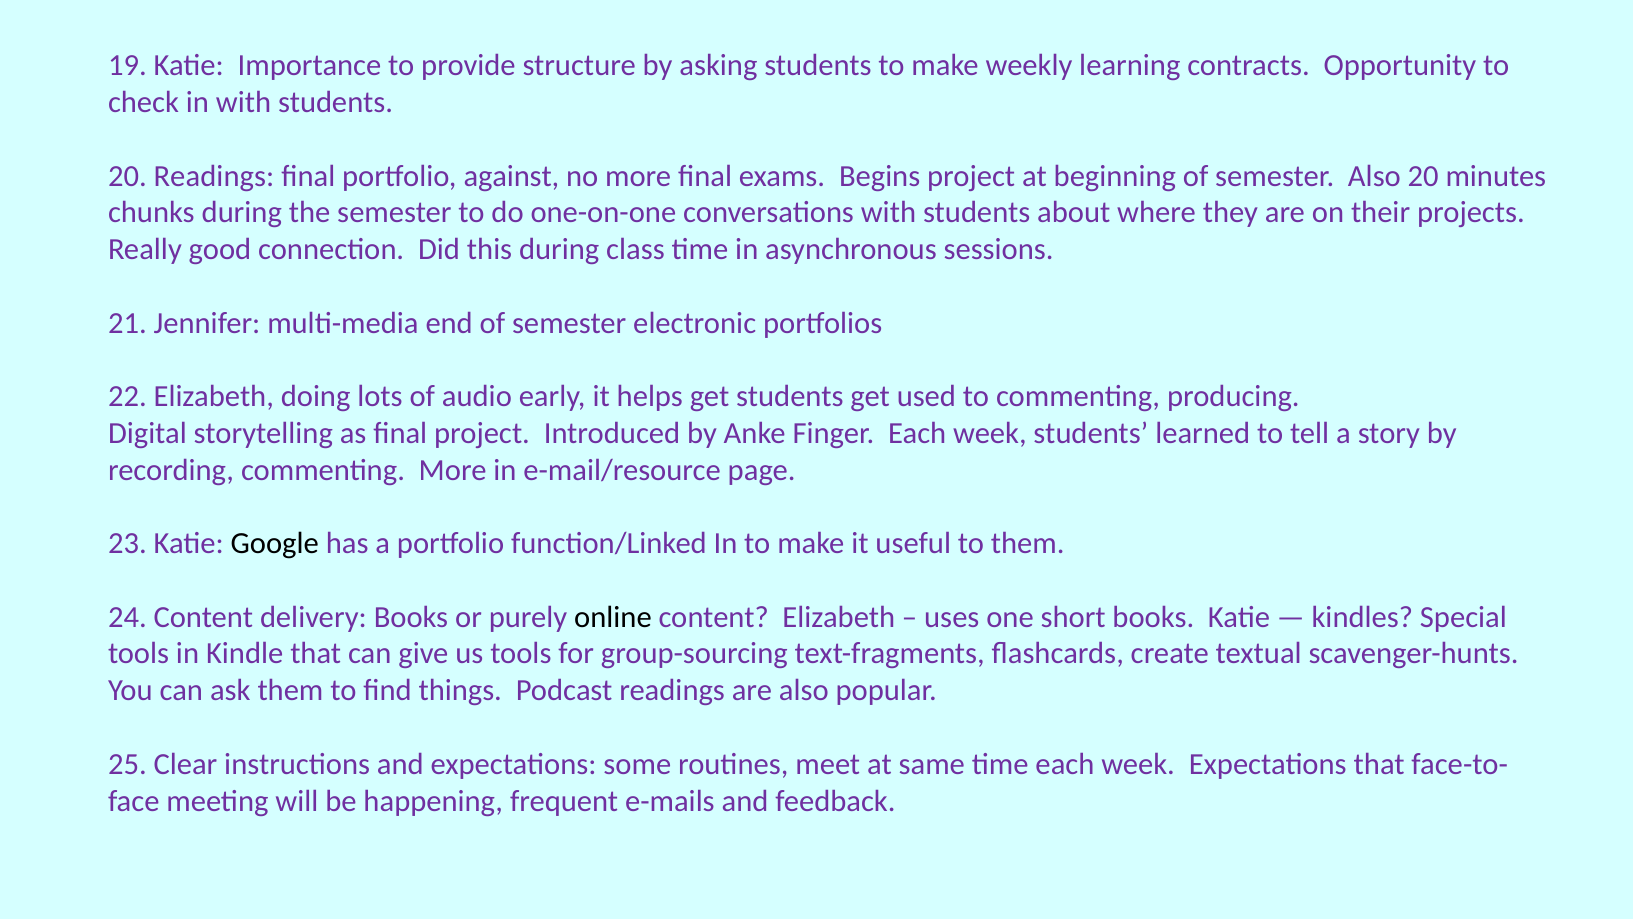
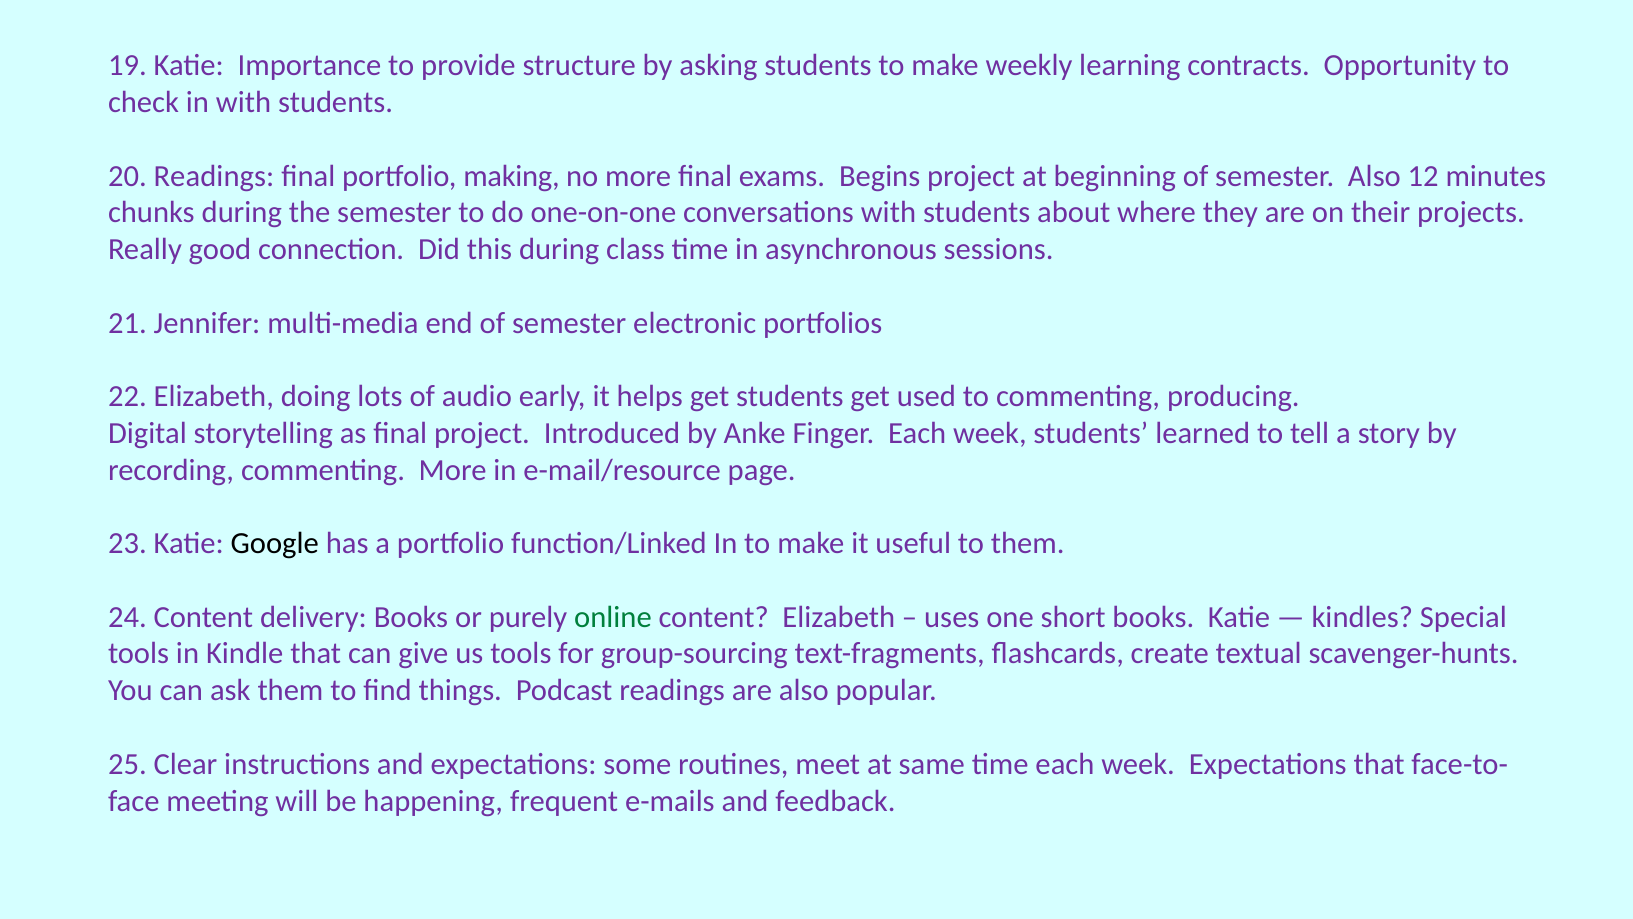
against: against -> making (511, 176)
Also 20: 20 -> 12 (1423, 176)
online colour: black -> green (613, 617)
